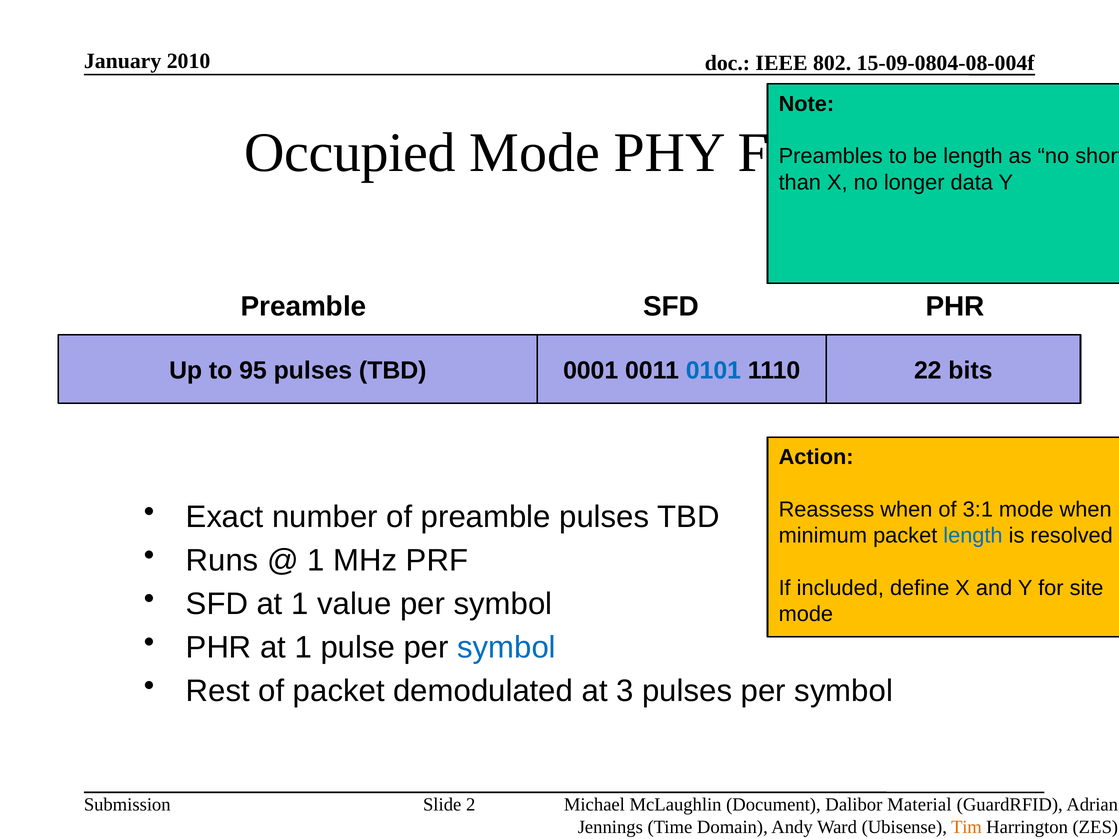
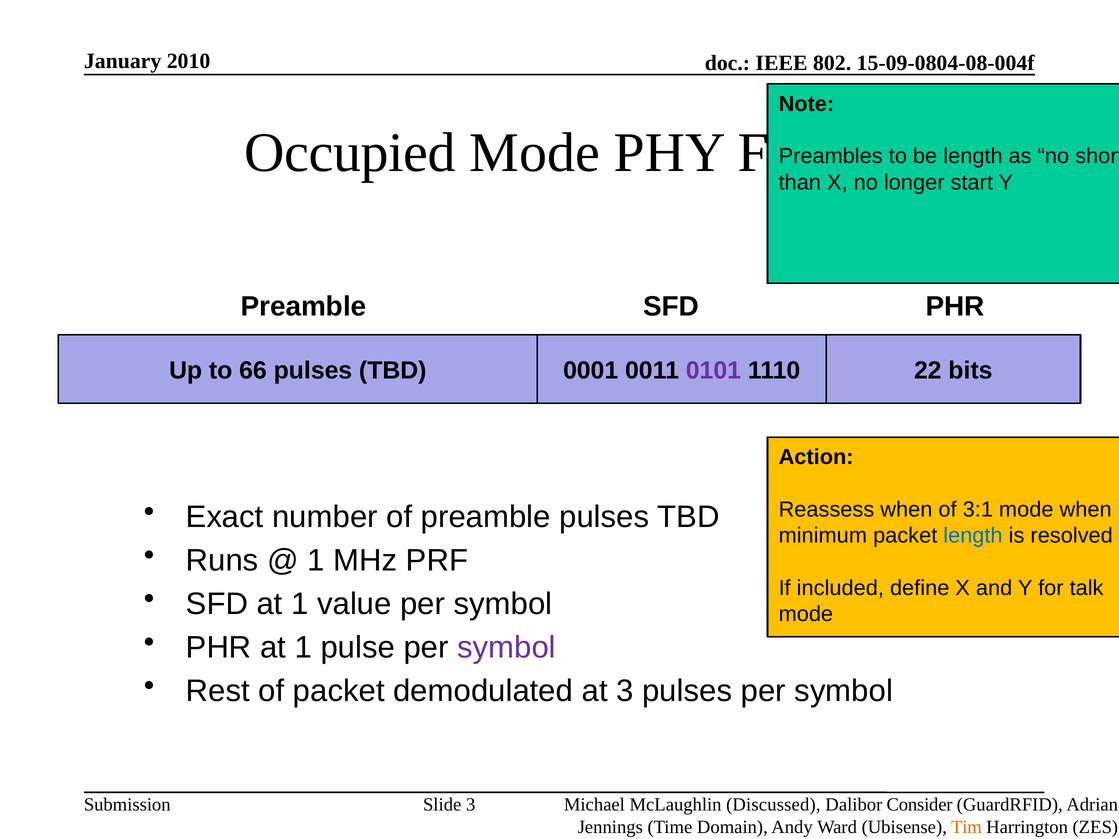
data: data -> start (972, 182)
95: 95 -> 66 (253, 371)
0101 colour: blue -> purple (713, 371)
site: site -> talk (1087, 588)
symbol colour: blue -> purple (507, 648)
Document: Document -> Discussed (773, 805)
Material: Material -> Consider (920, 805)
Slide 2: 2 -> 3 (471, 805)
